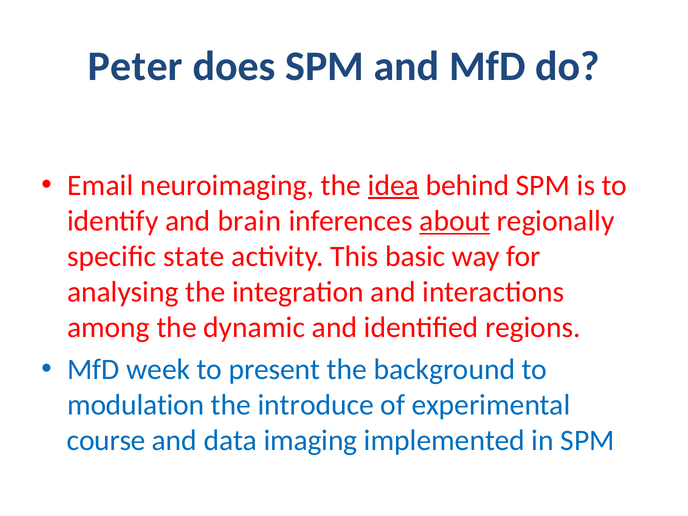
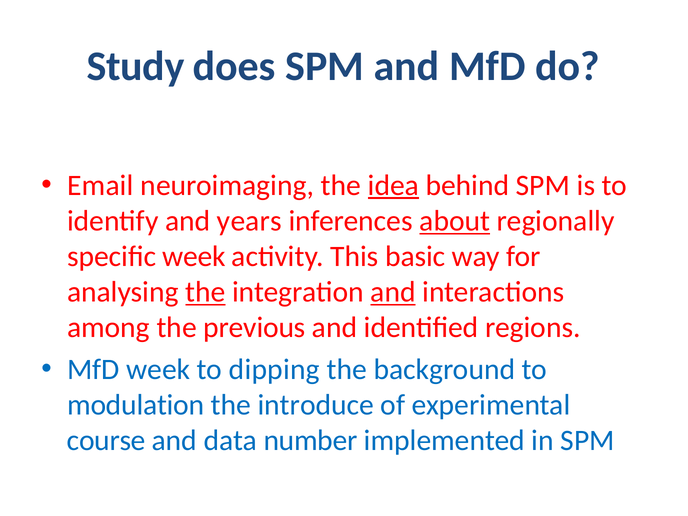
Peter: Peter -> Study (136, 67)
brain: brain -> years (249, 221)
specific state: state -> week (194, 257)
the underline: none -> present (205, 292)
and underline: none -> present (393, 292)
dynamic: dynamic -> previous (254, 328)
present: present -> dipping (274, 369)
imaging: imaging -> number (311, 440)
